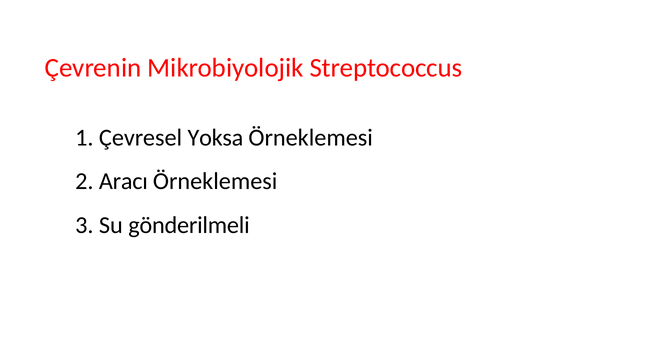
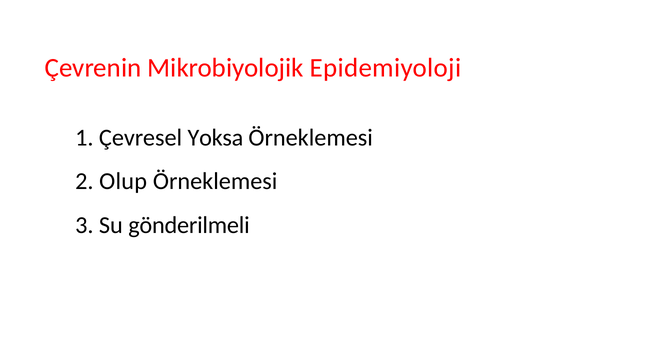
Streptococcus: Streptococcus -> Epidemiyoloji (386, 68)
Aracı: Aracı -> Olup (123, 181)
